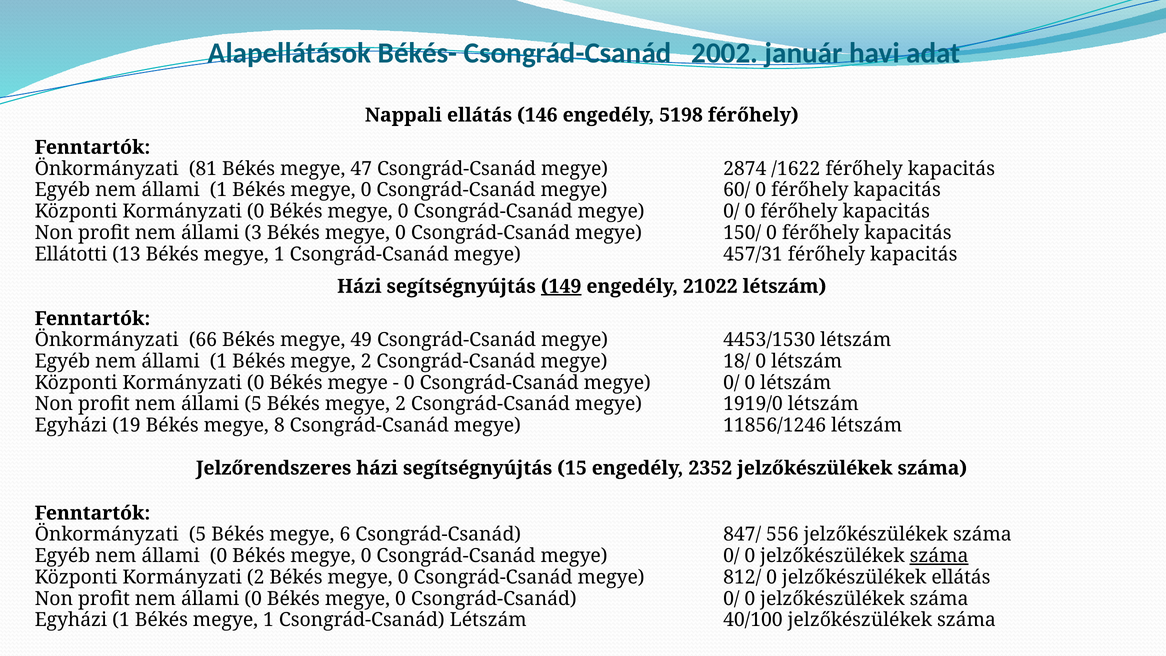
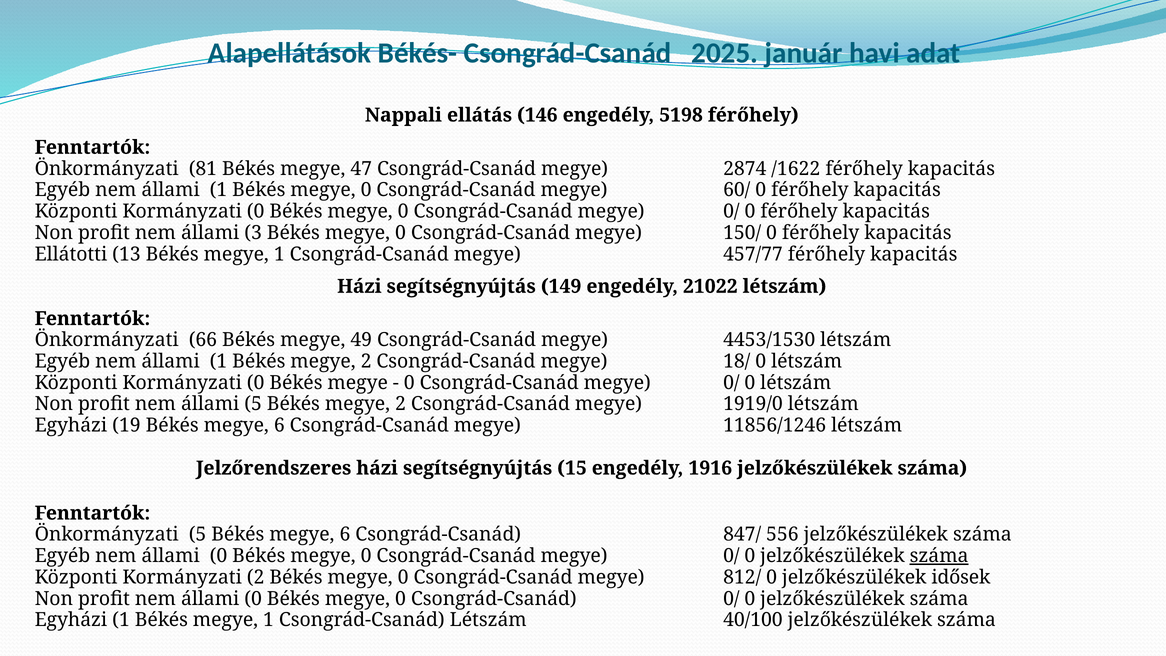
2002: 2002 -> 2025 (725, 53)
457/31: 457/31 -> 457/77 (753, 254)
149 underline: present -> none (561, 286)
19 Békés megye 8: 8 -> 6 (279, 425)
2352: 2352 -> 1916 (710, 468)
jelzőkészülékek ellátás: ellátás -> idősek (961, 577)
